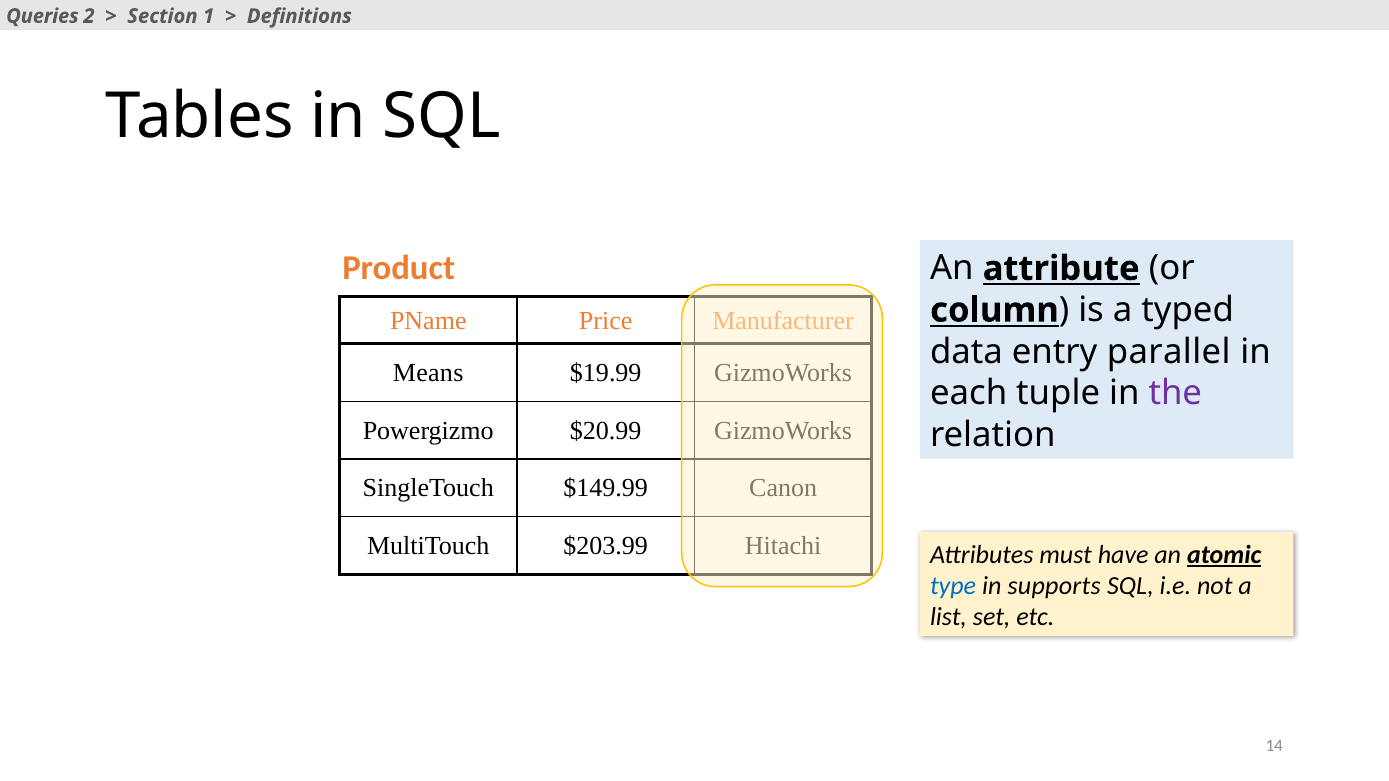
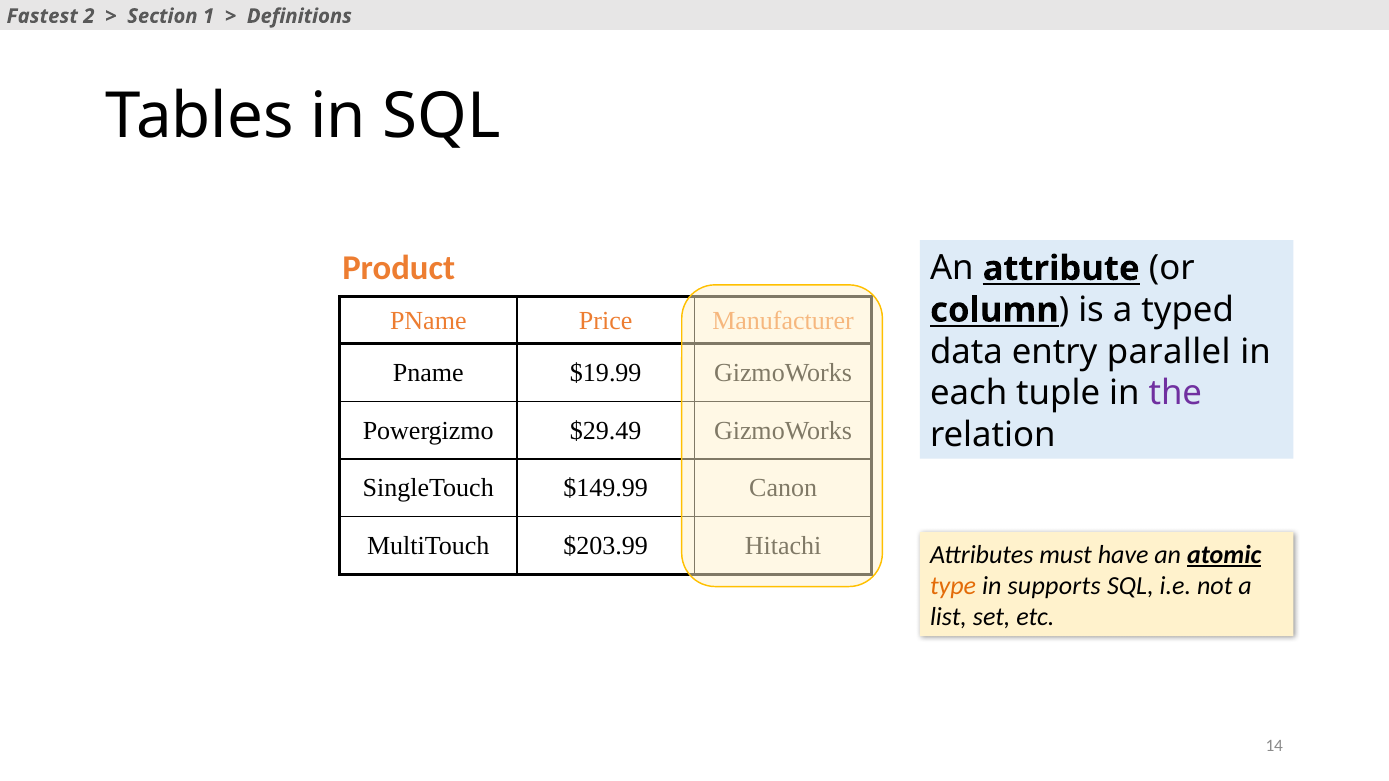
Queries: Queries -> Fastest (42, 16)
Means: Means -> Pname (428, 373)
$20.99: $20.99 -> $29.49 (606, 431)
type colour: blue -> orange (953, 586)
